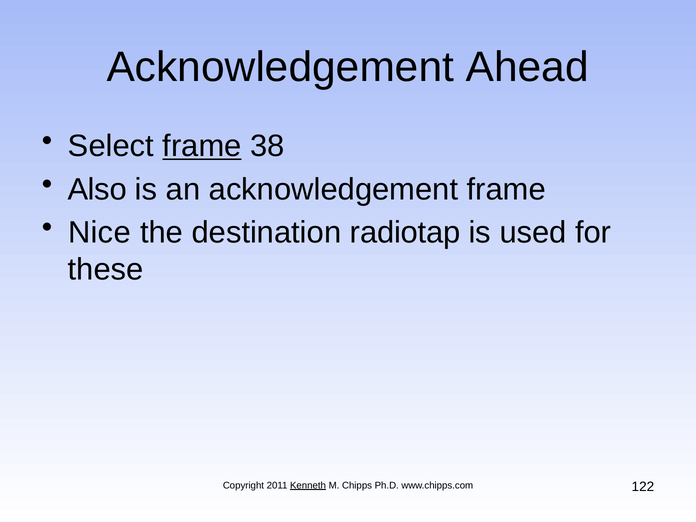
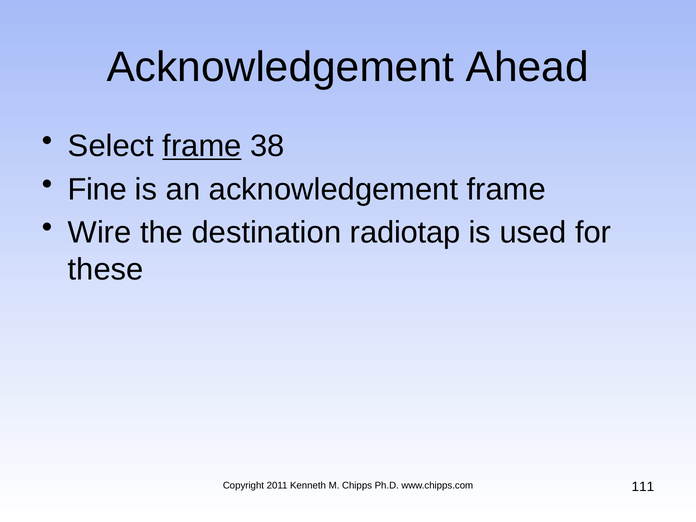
Also: Also -> Fine (97, 189)
Nice: Nice -> Wire (100, 233)
Kenneth underline: present -> none (308, 485)
122: 122 -> 111 (643, 487)
